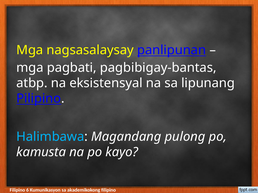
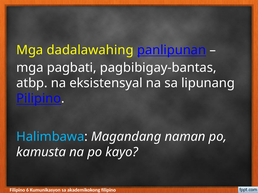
nagsasalaysay: nagsasalaysay -> dadalawahing (90, 50)
pulong: pulong -> naman (185, 137)
